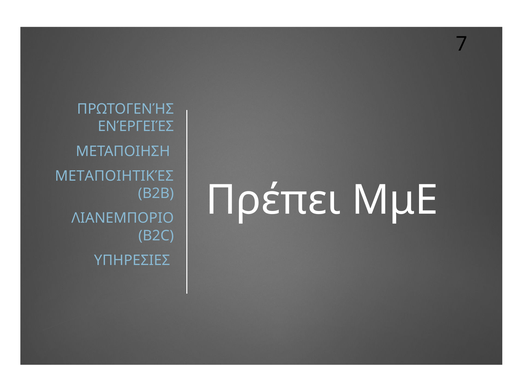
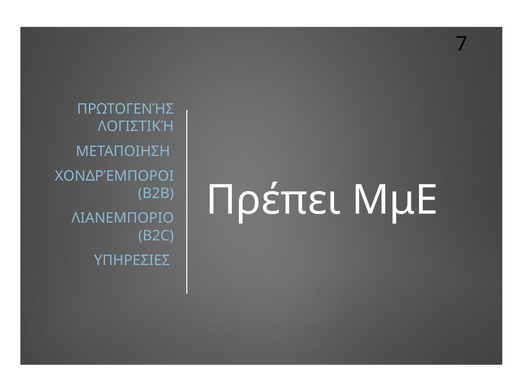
ΕΝΈΡΓΕΙΈΣ: ΕΝΈΡΓΕΙΈΣ -> ΛΟΓΙΣΤΙΚΉ (136, 127)
ΜΕΤΑΠΟΙΗΤΙΚΈΣ: ΜΕΤΑΠΟΙΗΤΙΚΈΣ -> ΧΟΝΔΡΈΜΠΟΡΟΙ (114, 176)
